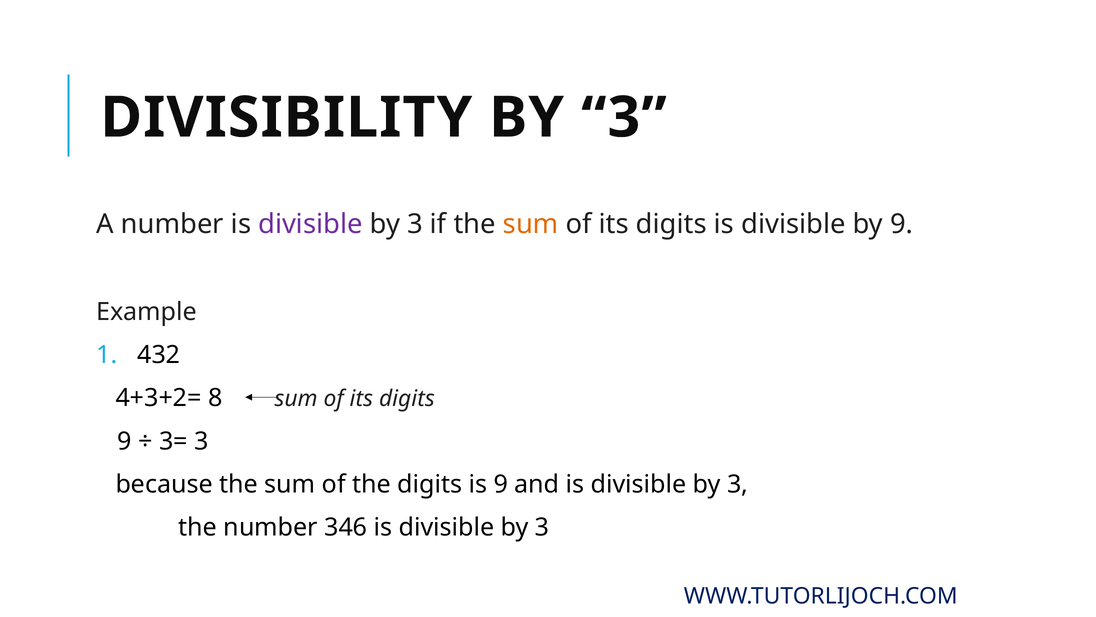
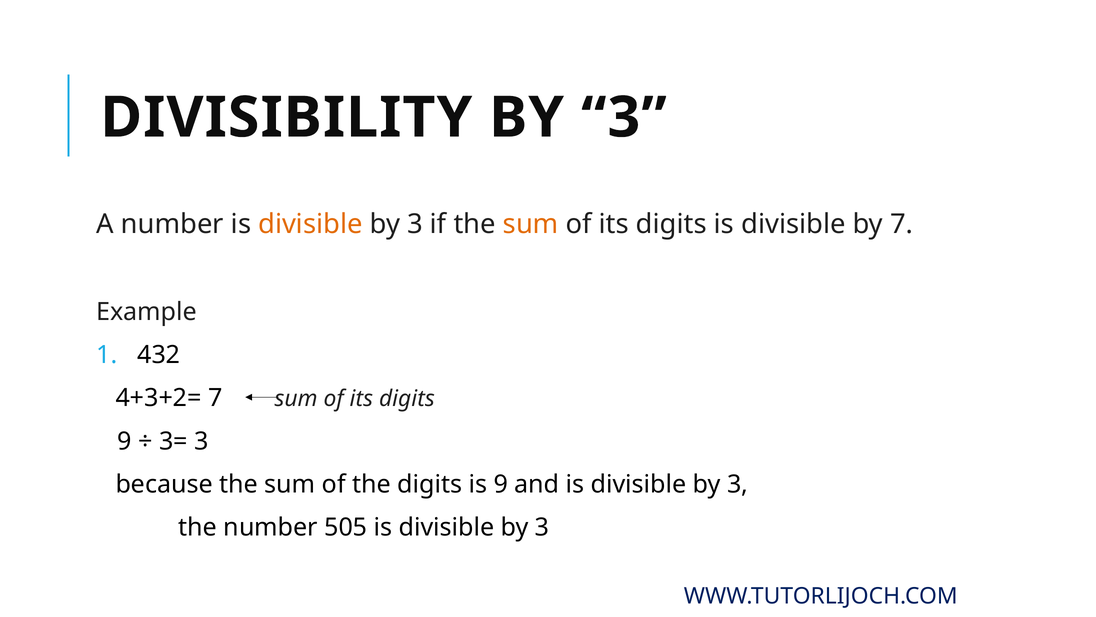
divisible colour: purple -> orange (310, 224)
by 9: 9 -> 7 (902, 224)
4+3+2= 8: 8 -> 7 (215, 398)
346: 346 -> 505 (346, 527)
